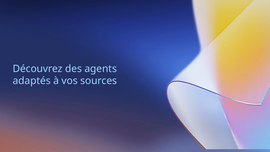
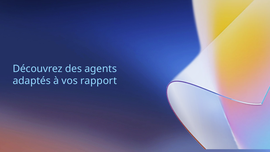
sources: sources -> rapport (99, 81)
